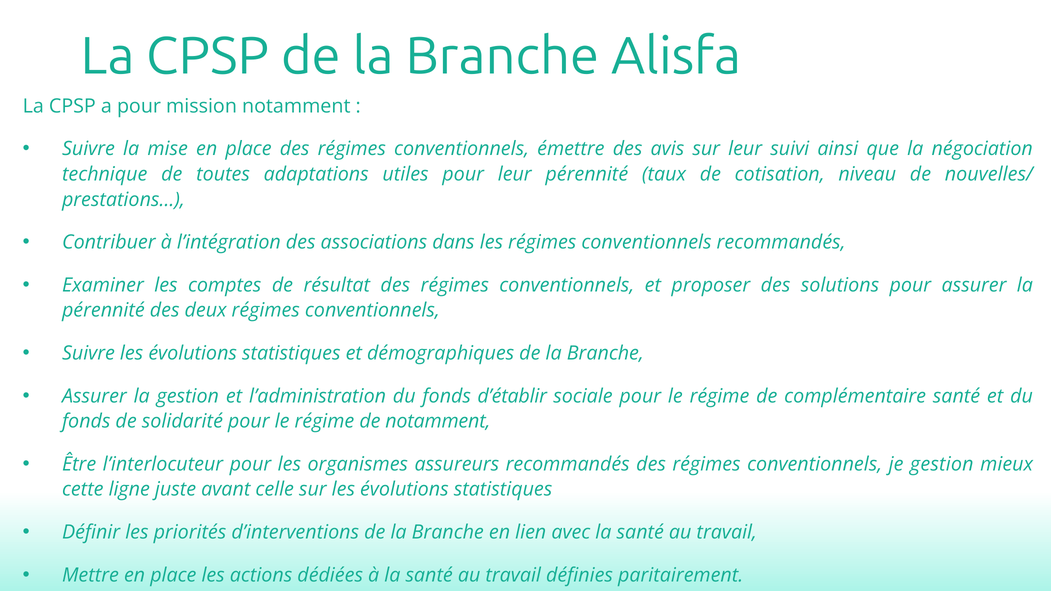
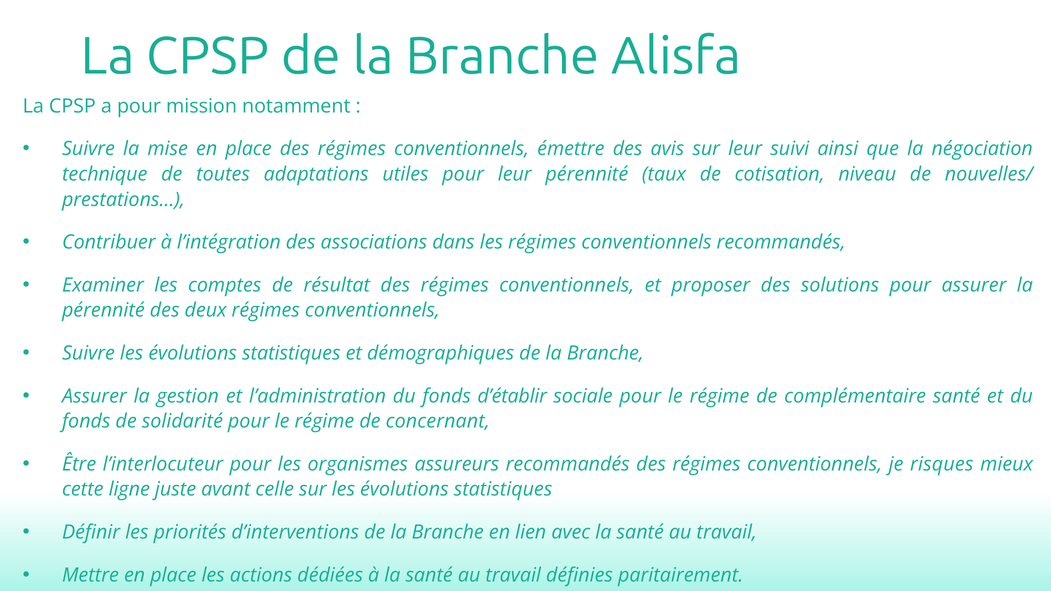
de notamment: notamment -> concernant (438, 421)
je gestion: gestion -> risques (942, 464)
